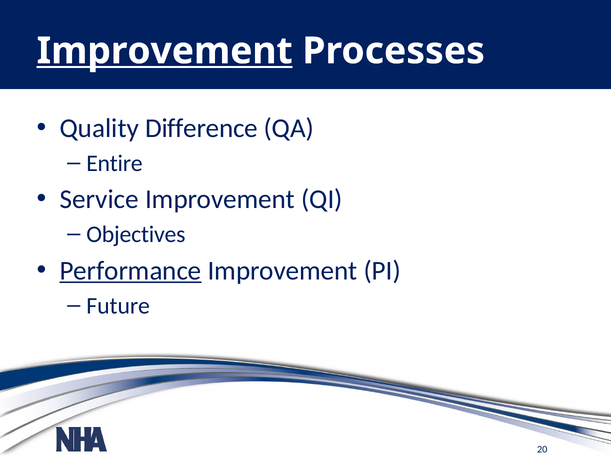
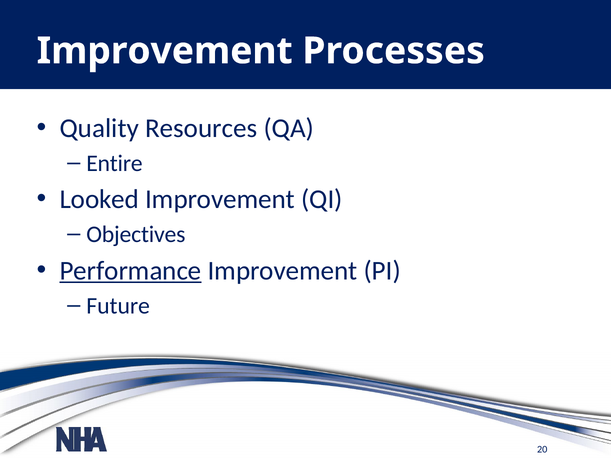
Improvement underline: present -> none (165, 51)
Difference: Difference -> Resources (201, 128)
Service: Service -> Looked (99, 199)
